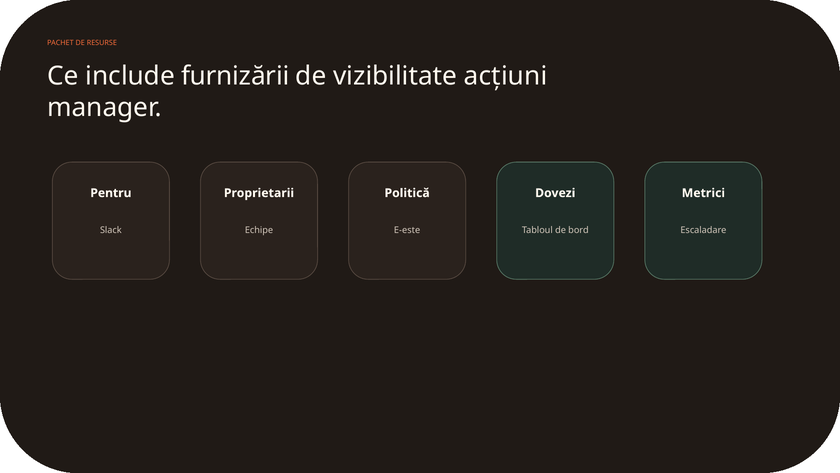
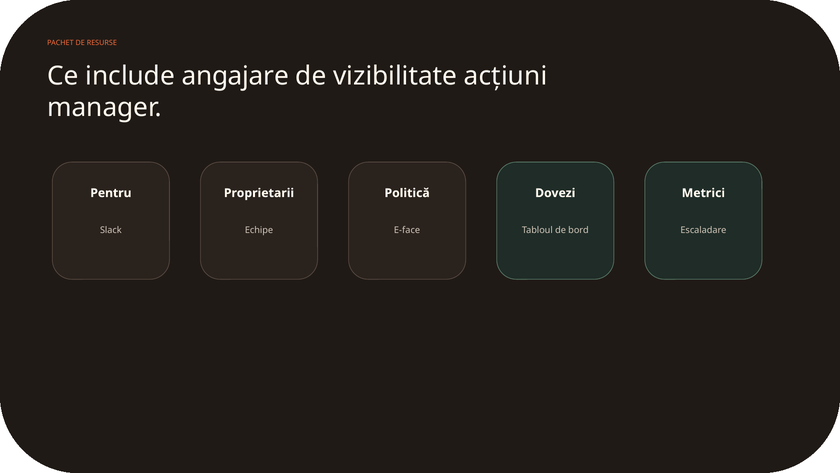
furnizării: furnizării -> angajare (235, 76)
E-este: E-este -> E-face (407, 230)
